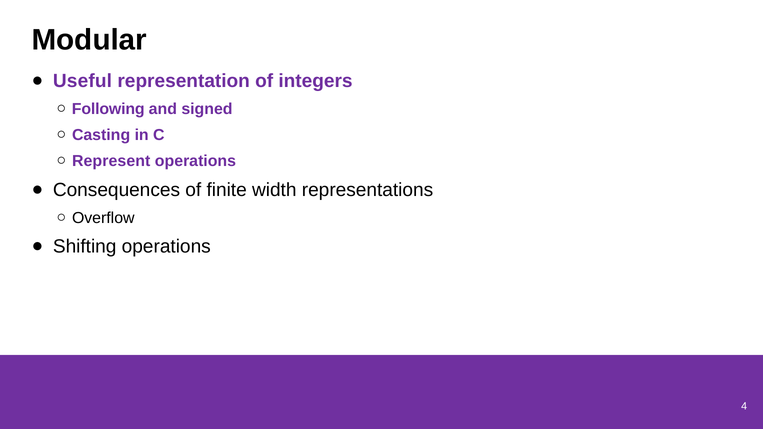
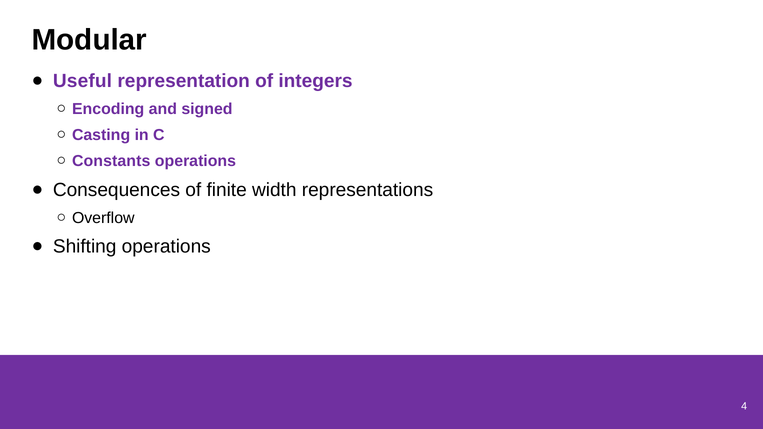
Following: Following -> Encoding (108, 109)
Represent: Represent -> Constants (111, 161)
